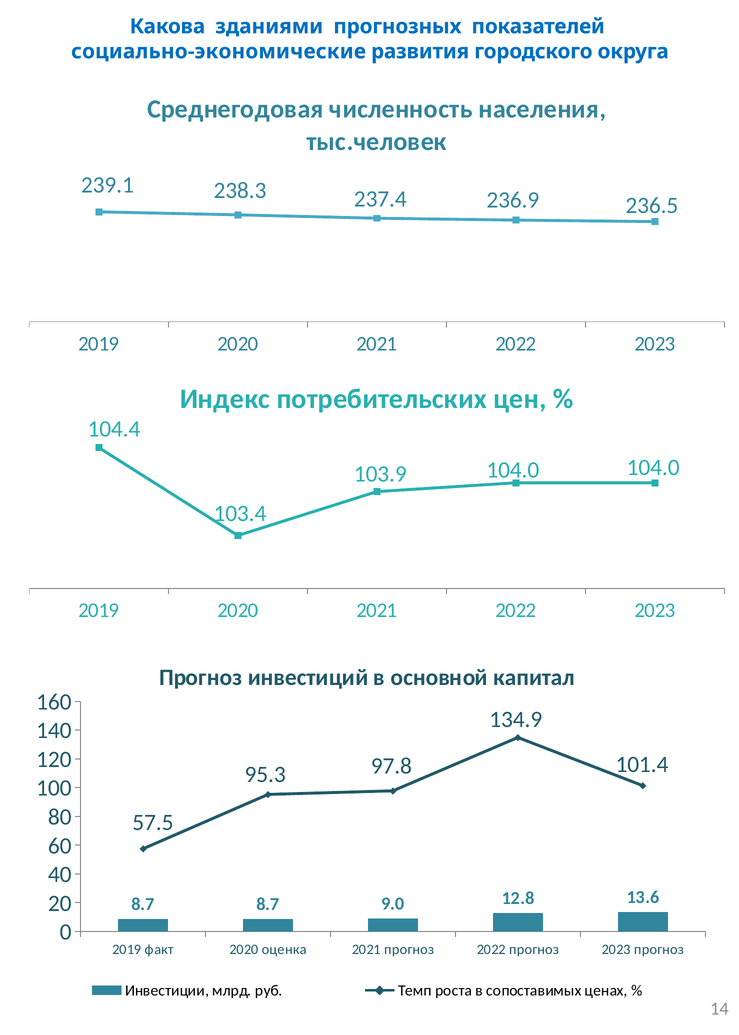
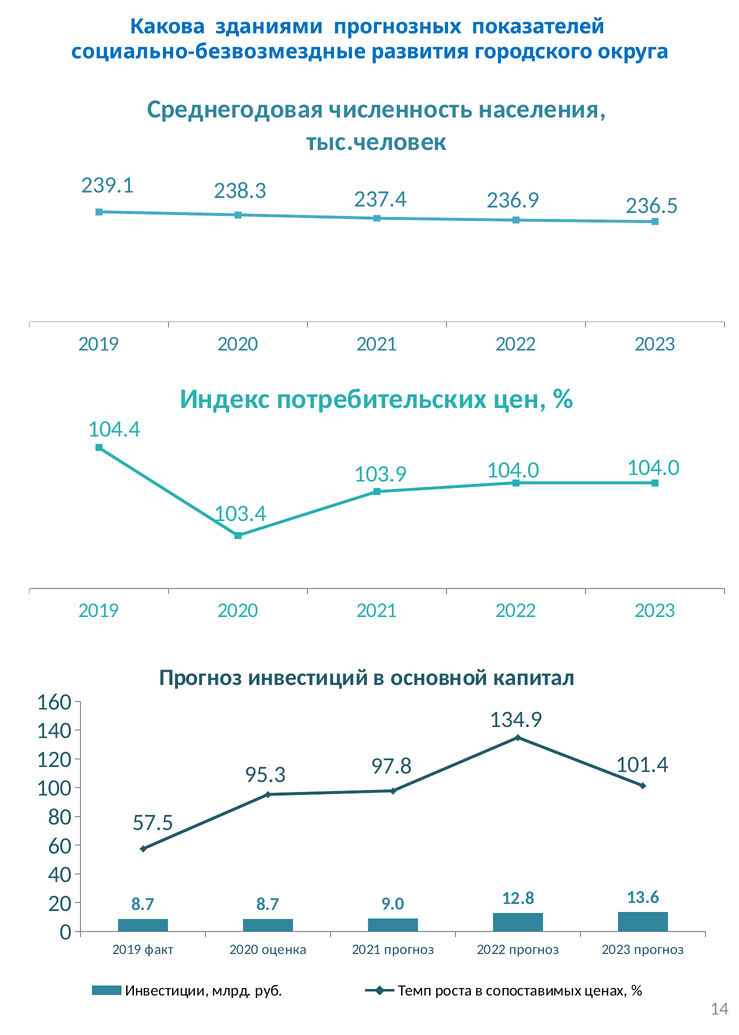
социально-экономические: социально-экономические -> социально-безвозмездные (218, 51)
